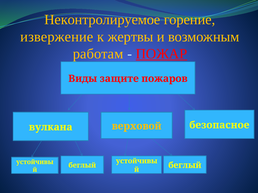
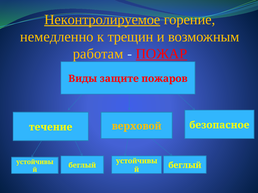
Неконтролируемое underline: none -> present (102, 20)
извержение: извержение -> немедленно (57, 37)
жертвы: жертвы -> трещин (131, 37)
вулкана: вулкана -> течение (51, 127)
